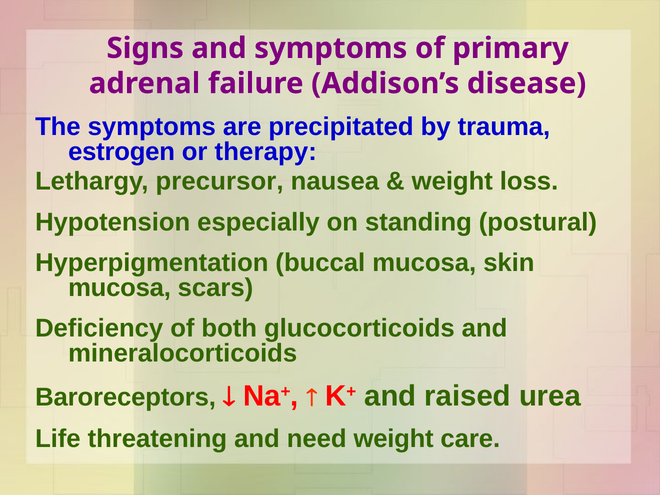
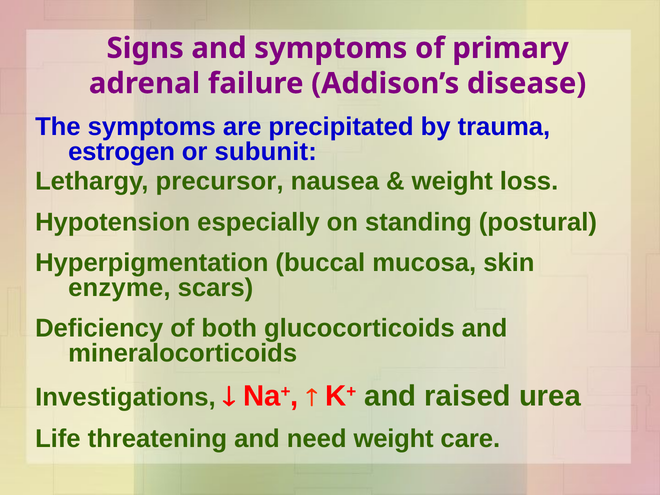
therapy: therapy -> subunit (266, 152)
mucosa: mucosa -> enzyme (119, 288)
Baroreceptors: Baroreceptors -> Investigations (125, 397)
